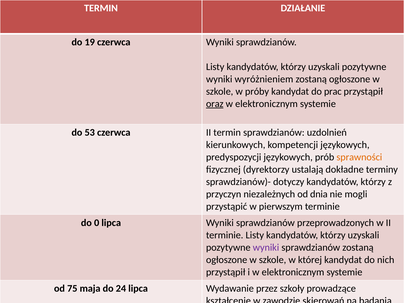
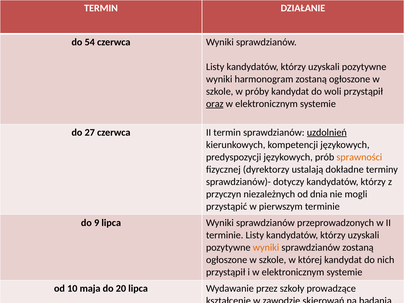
19: 19 -> 54 (90, 42)
wyróżnieniem: wyróżnieniem -> harmonogram (264, 79)
prac: prac -> woli (333, 91)
53: 53 -> 27 (90, 132)
uzdolnień underline: none -> present (327, 132)
0: 0 -> 9 (97, 223)
wyniki colour: purple -> orange (266, 247)
75: 75 -> 10 (72, 288)
24: 24 -> 20 (121, 288)
